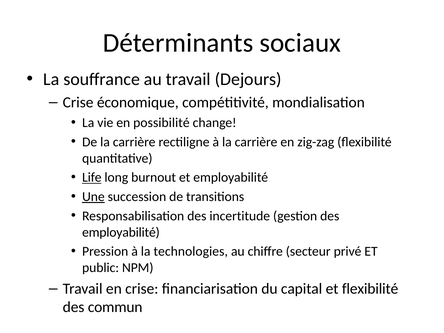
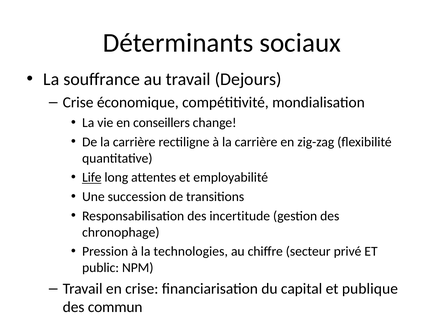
possibilité: possibilité -> conseillers (162, 123)
burnout: burnout -> attentes (154, 178)
Une underline: present -> none (93, 197)
employabilité: employabilité -> chronophage (121, 232)
et flexibilité: flexibilité -> publique (370, 289)
